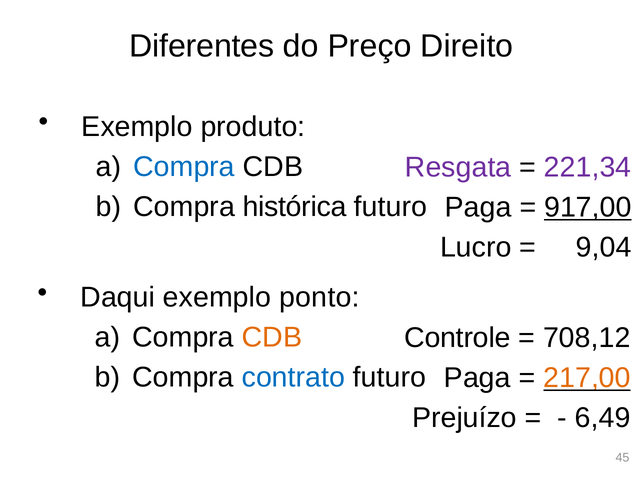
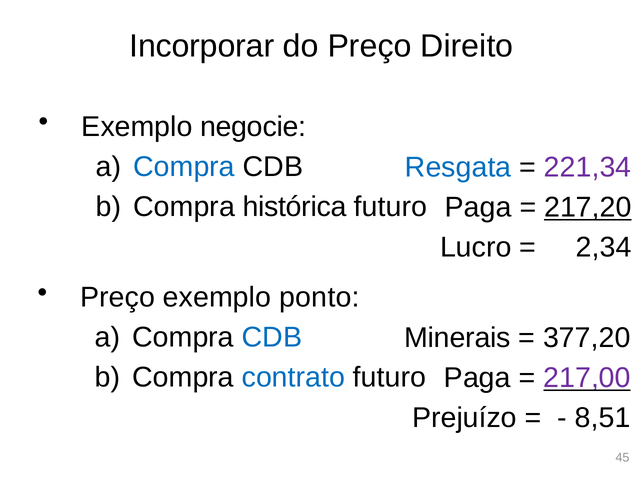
Diferentes: Diferentes -> Incorporar (202, 46)
produto: produto -> negocie (253, 127)
Resgata colour: purple -> blue (458, 167)
917,00: 917,00 -> 217,20 (588, 207)
9,04: 9,04 -> 2,34 (604, 247)
Daqui: Daqui -> Preço (118, 298)
CDB colour: orange -> blue (272, 338)
Controle: Controle -> Minerais (457, 338)
708,12: 708,12 -> 377,20 (587, 338)
217,00 colour: orange -> purple (587, 378)
6,49: 6,49 -> 8,51 (603, 418)
